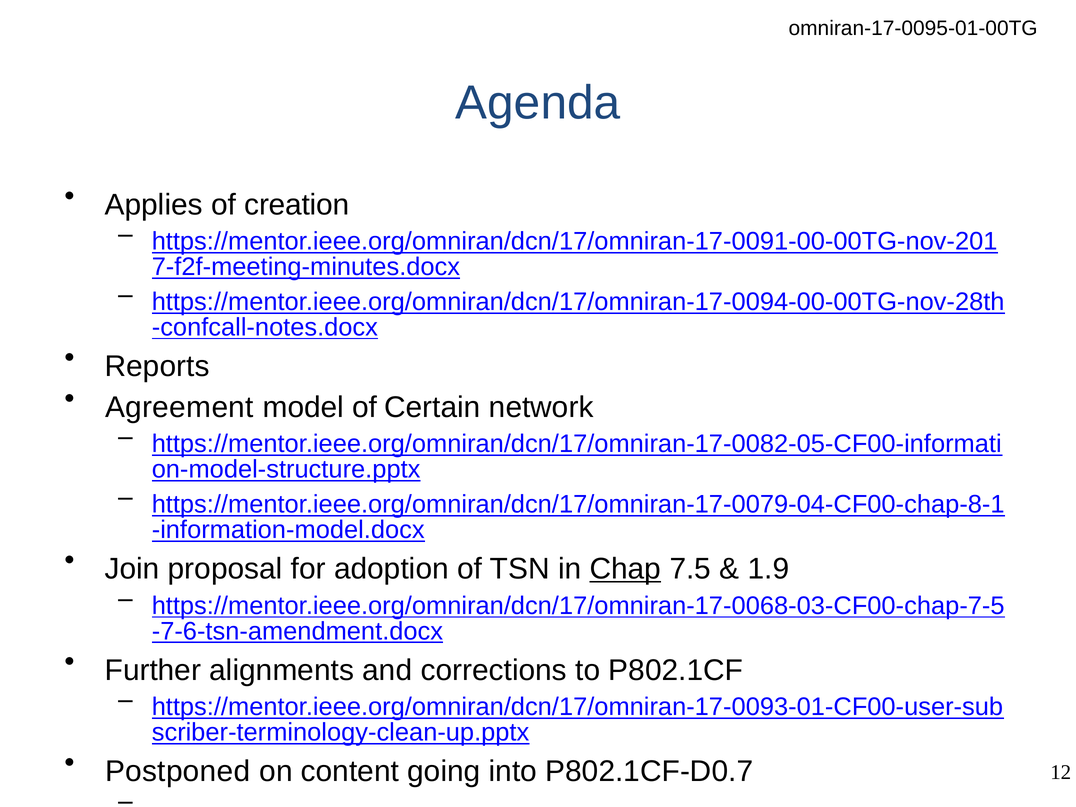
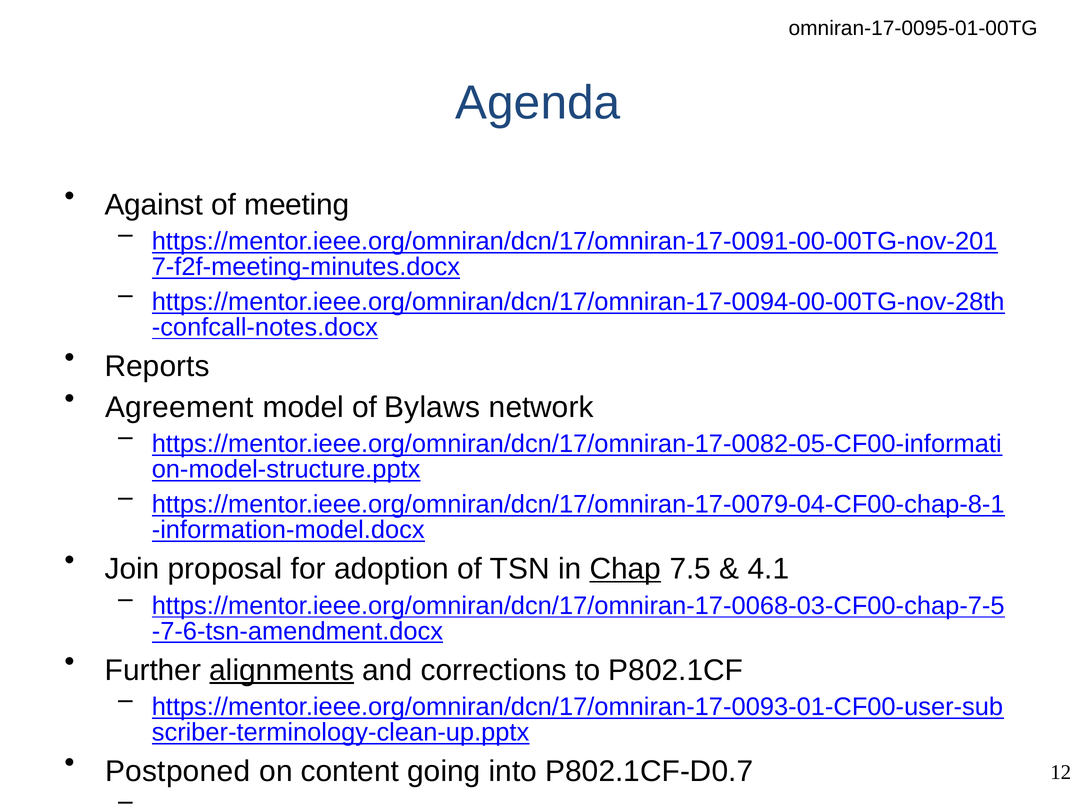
Applies: Applies -> Against (154, 205)
of creation: creation -> meeting (297, 205)
Certain: Certain -> Bylaws (432, 407)
1.9: 1.9 -> 4.1 (768, 569)
alignments underline: none -> present (282, 670)
